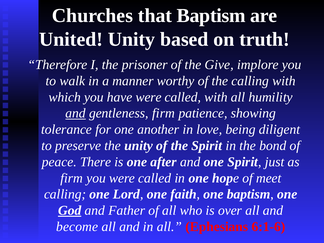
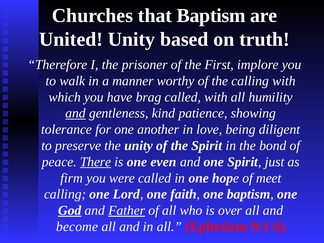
Give: Give -> First (219, 65)
have were: were -> brag (149, 97)
gentleness firm: firm -> kind (164, 113)
There underline: none -> present (96, 162)
after: after -> even (163, 162)
Father underline: none -> present (127, 210)
6:1-6: 6:1-6 -> 9:1-6 (269, 227)
